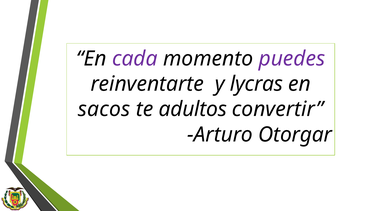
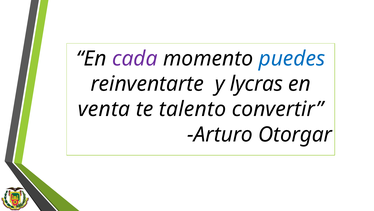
puedes colour: purple -> blue (292, 58)
sacos: sacos -> venta (104, 109)
adultos: adultos -> talento (193, 109)
